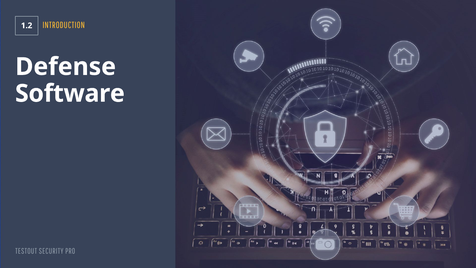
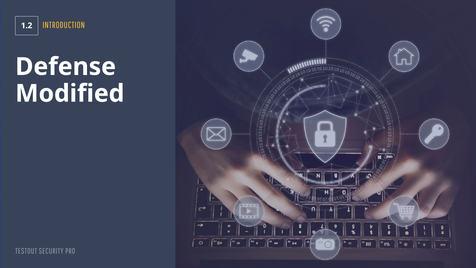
Software: Software -> Modified (70, 93)
